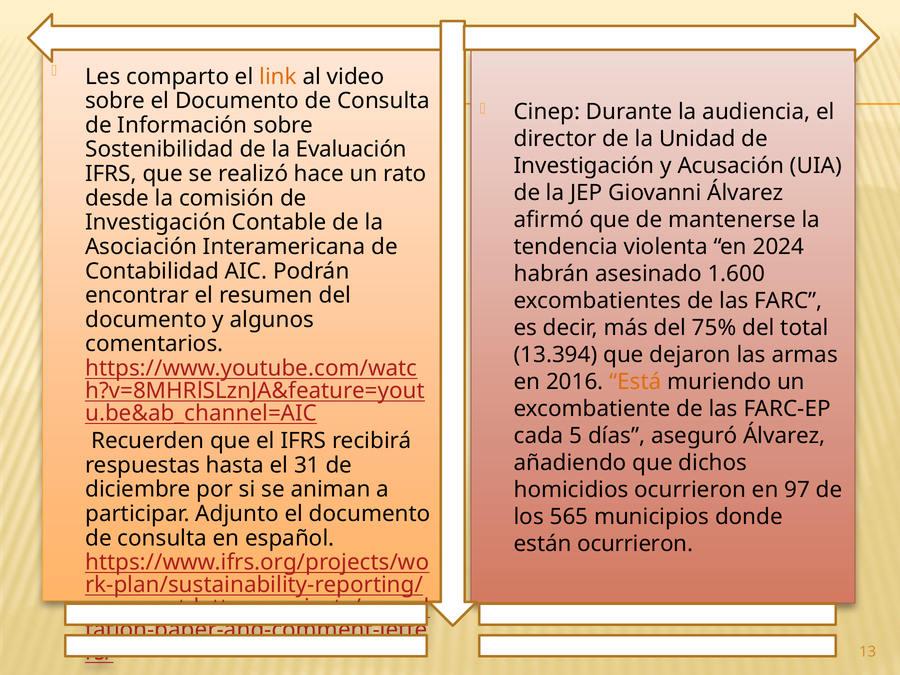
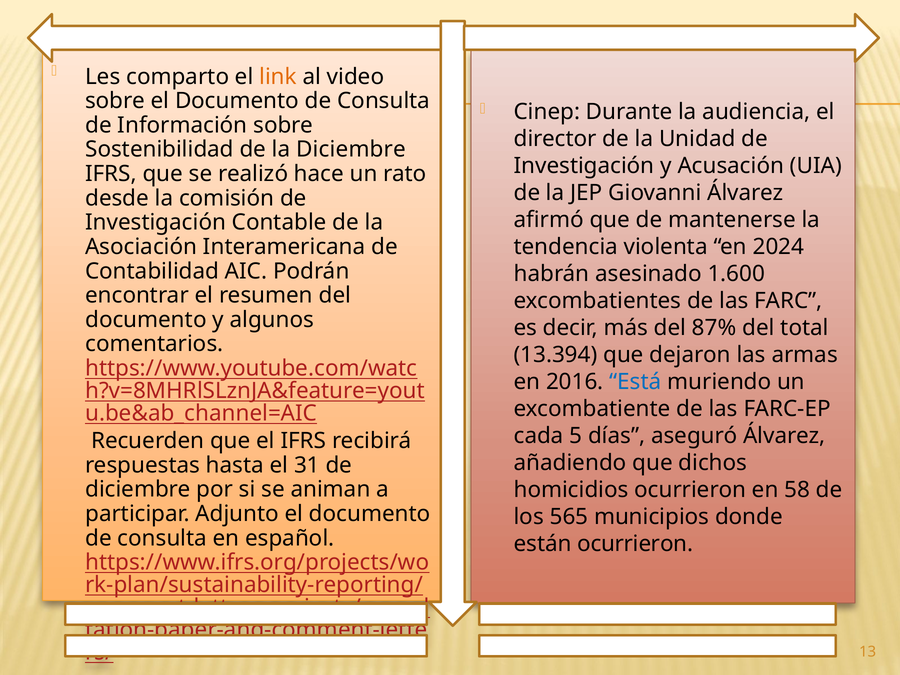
la Evaluación: Evaluación -> Diciembre (351, 150)
75%: 75% -> 87% (714, 328)
Está colour: orange -> blue (635, 382)
97: 97 -> 58 (797, 490)
